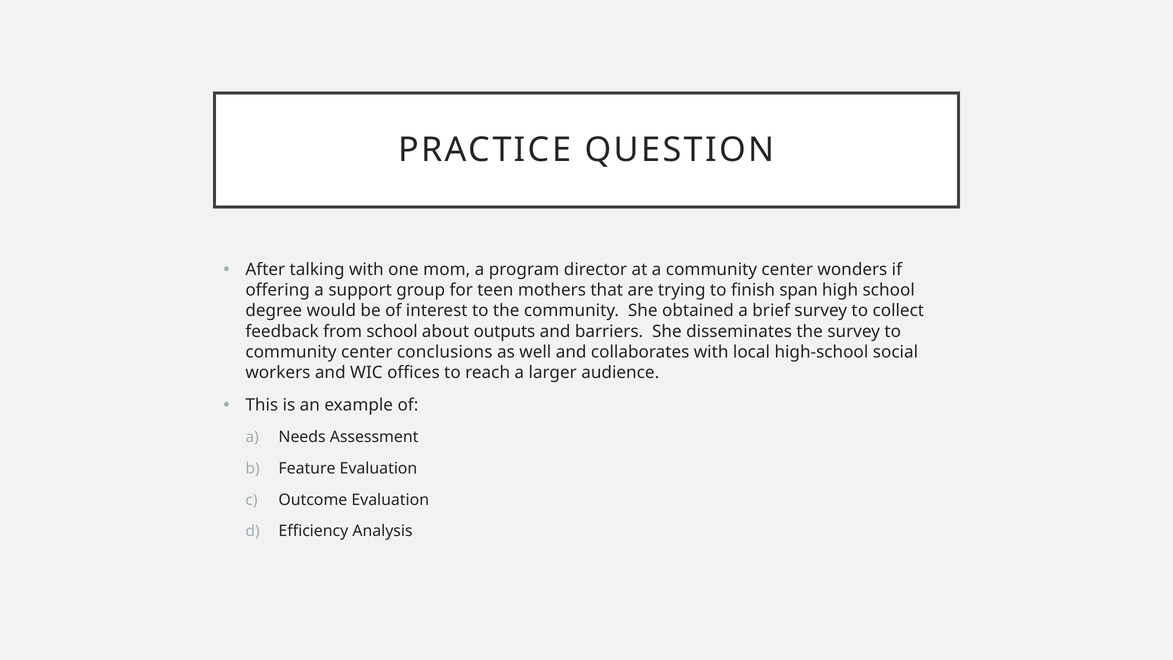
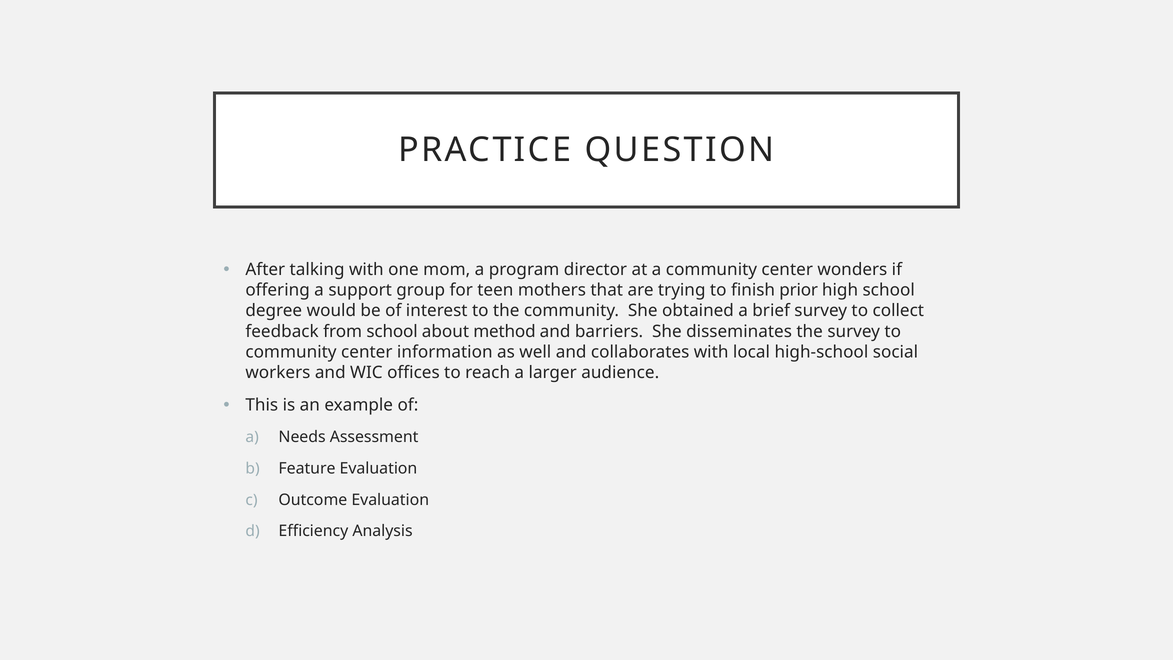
span: span -> prior (799, 290)
outputs: outputs -> method (504, 331)
conclusions: conclusions -> information (445, 352)
